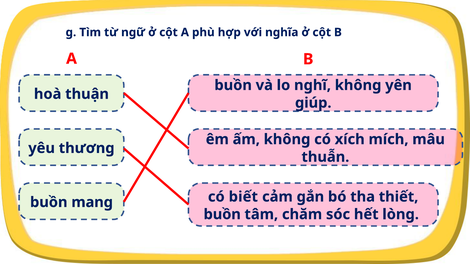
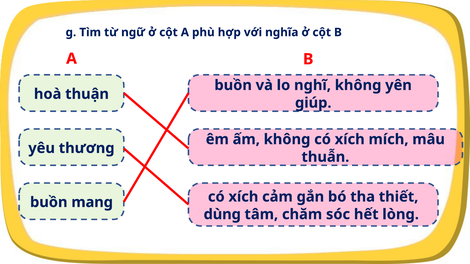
biết: biết -> xích (243, 197)
buồn: buồn -> dùng (222, 215)
